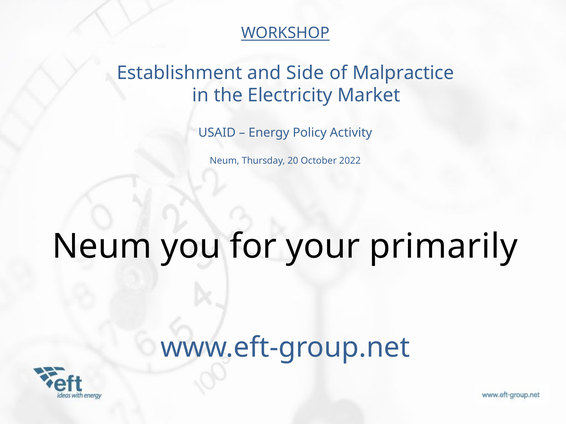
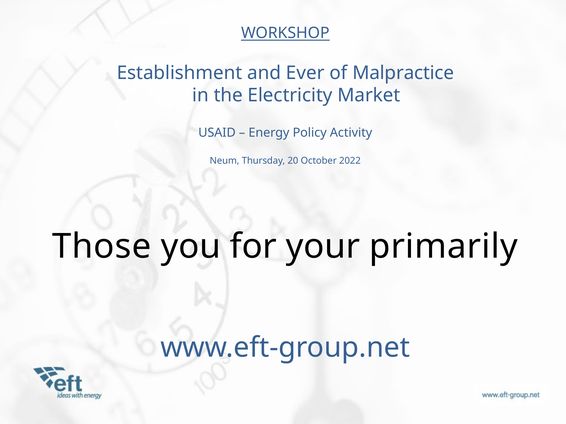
Side: Side -> Ever (305, 73)
Neum: Neum -> Those (102, 247)
